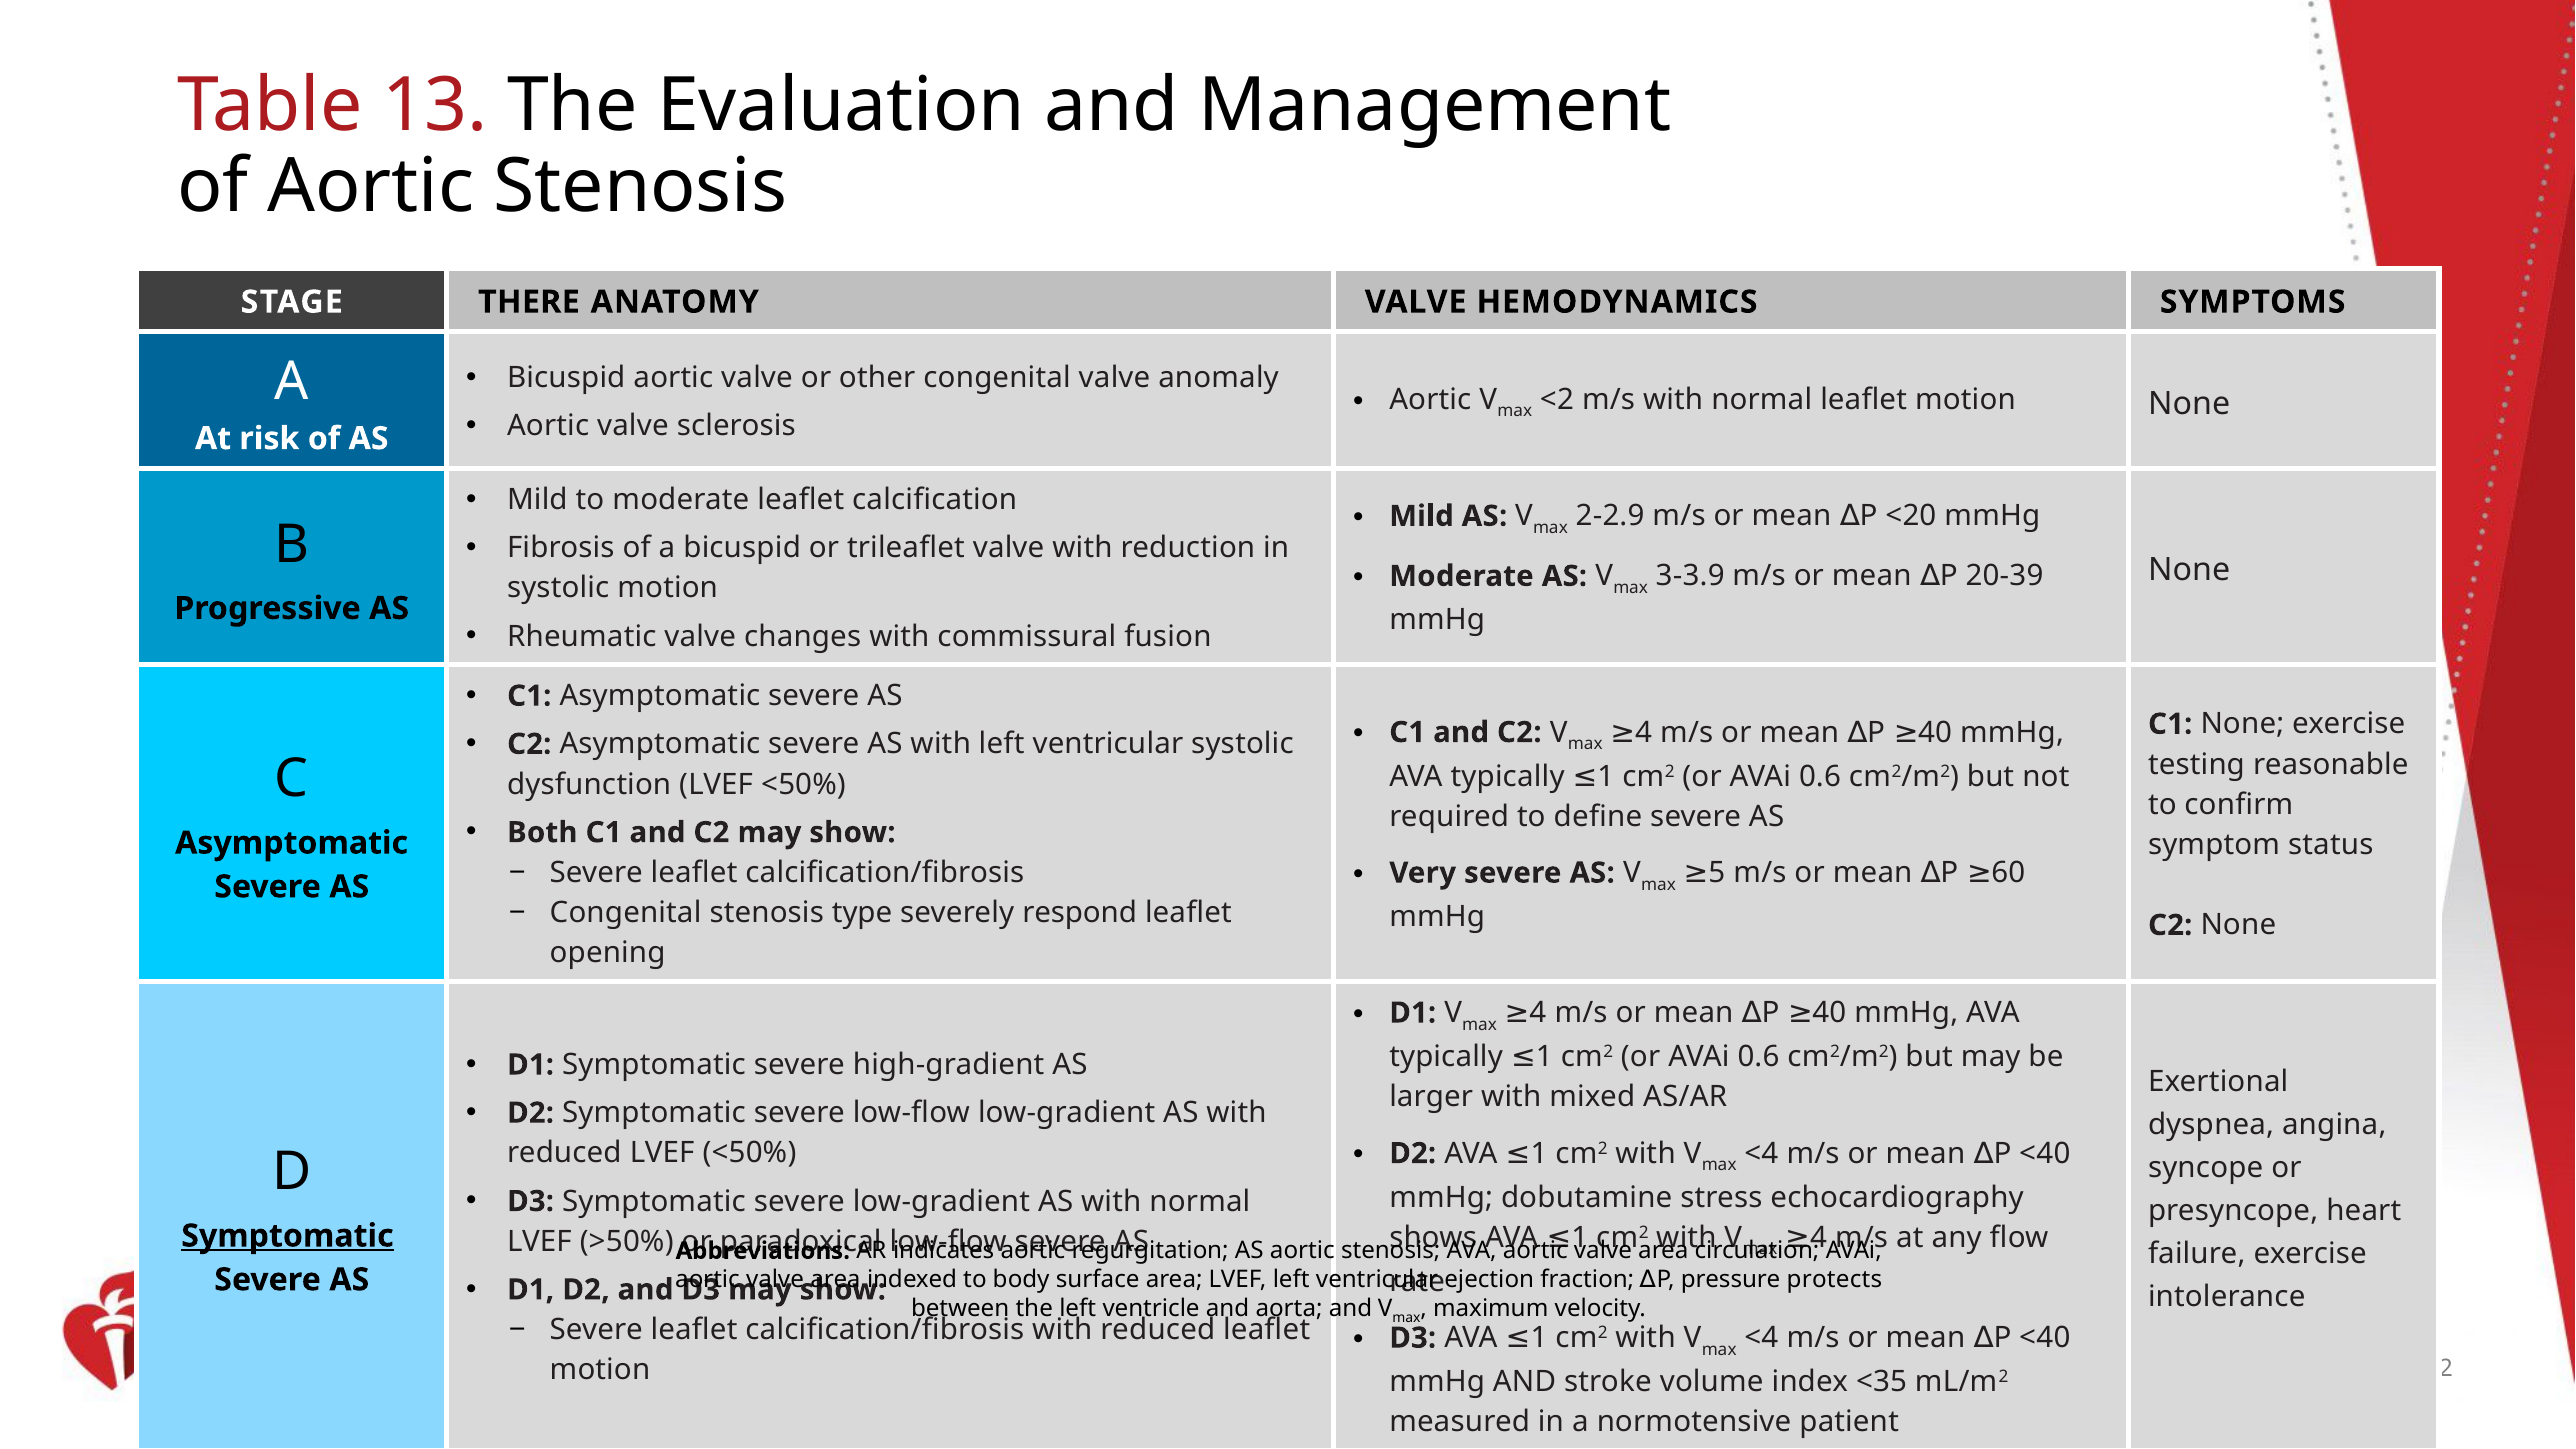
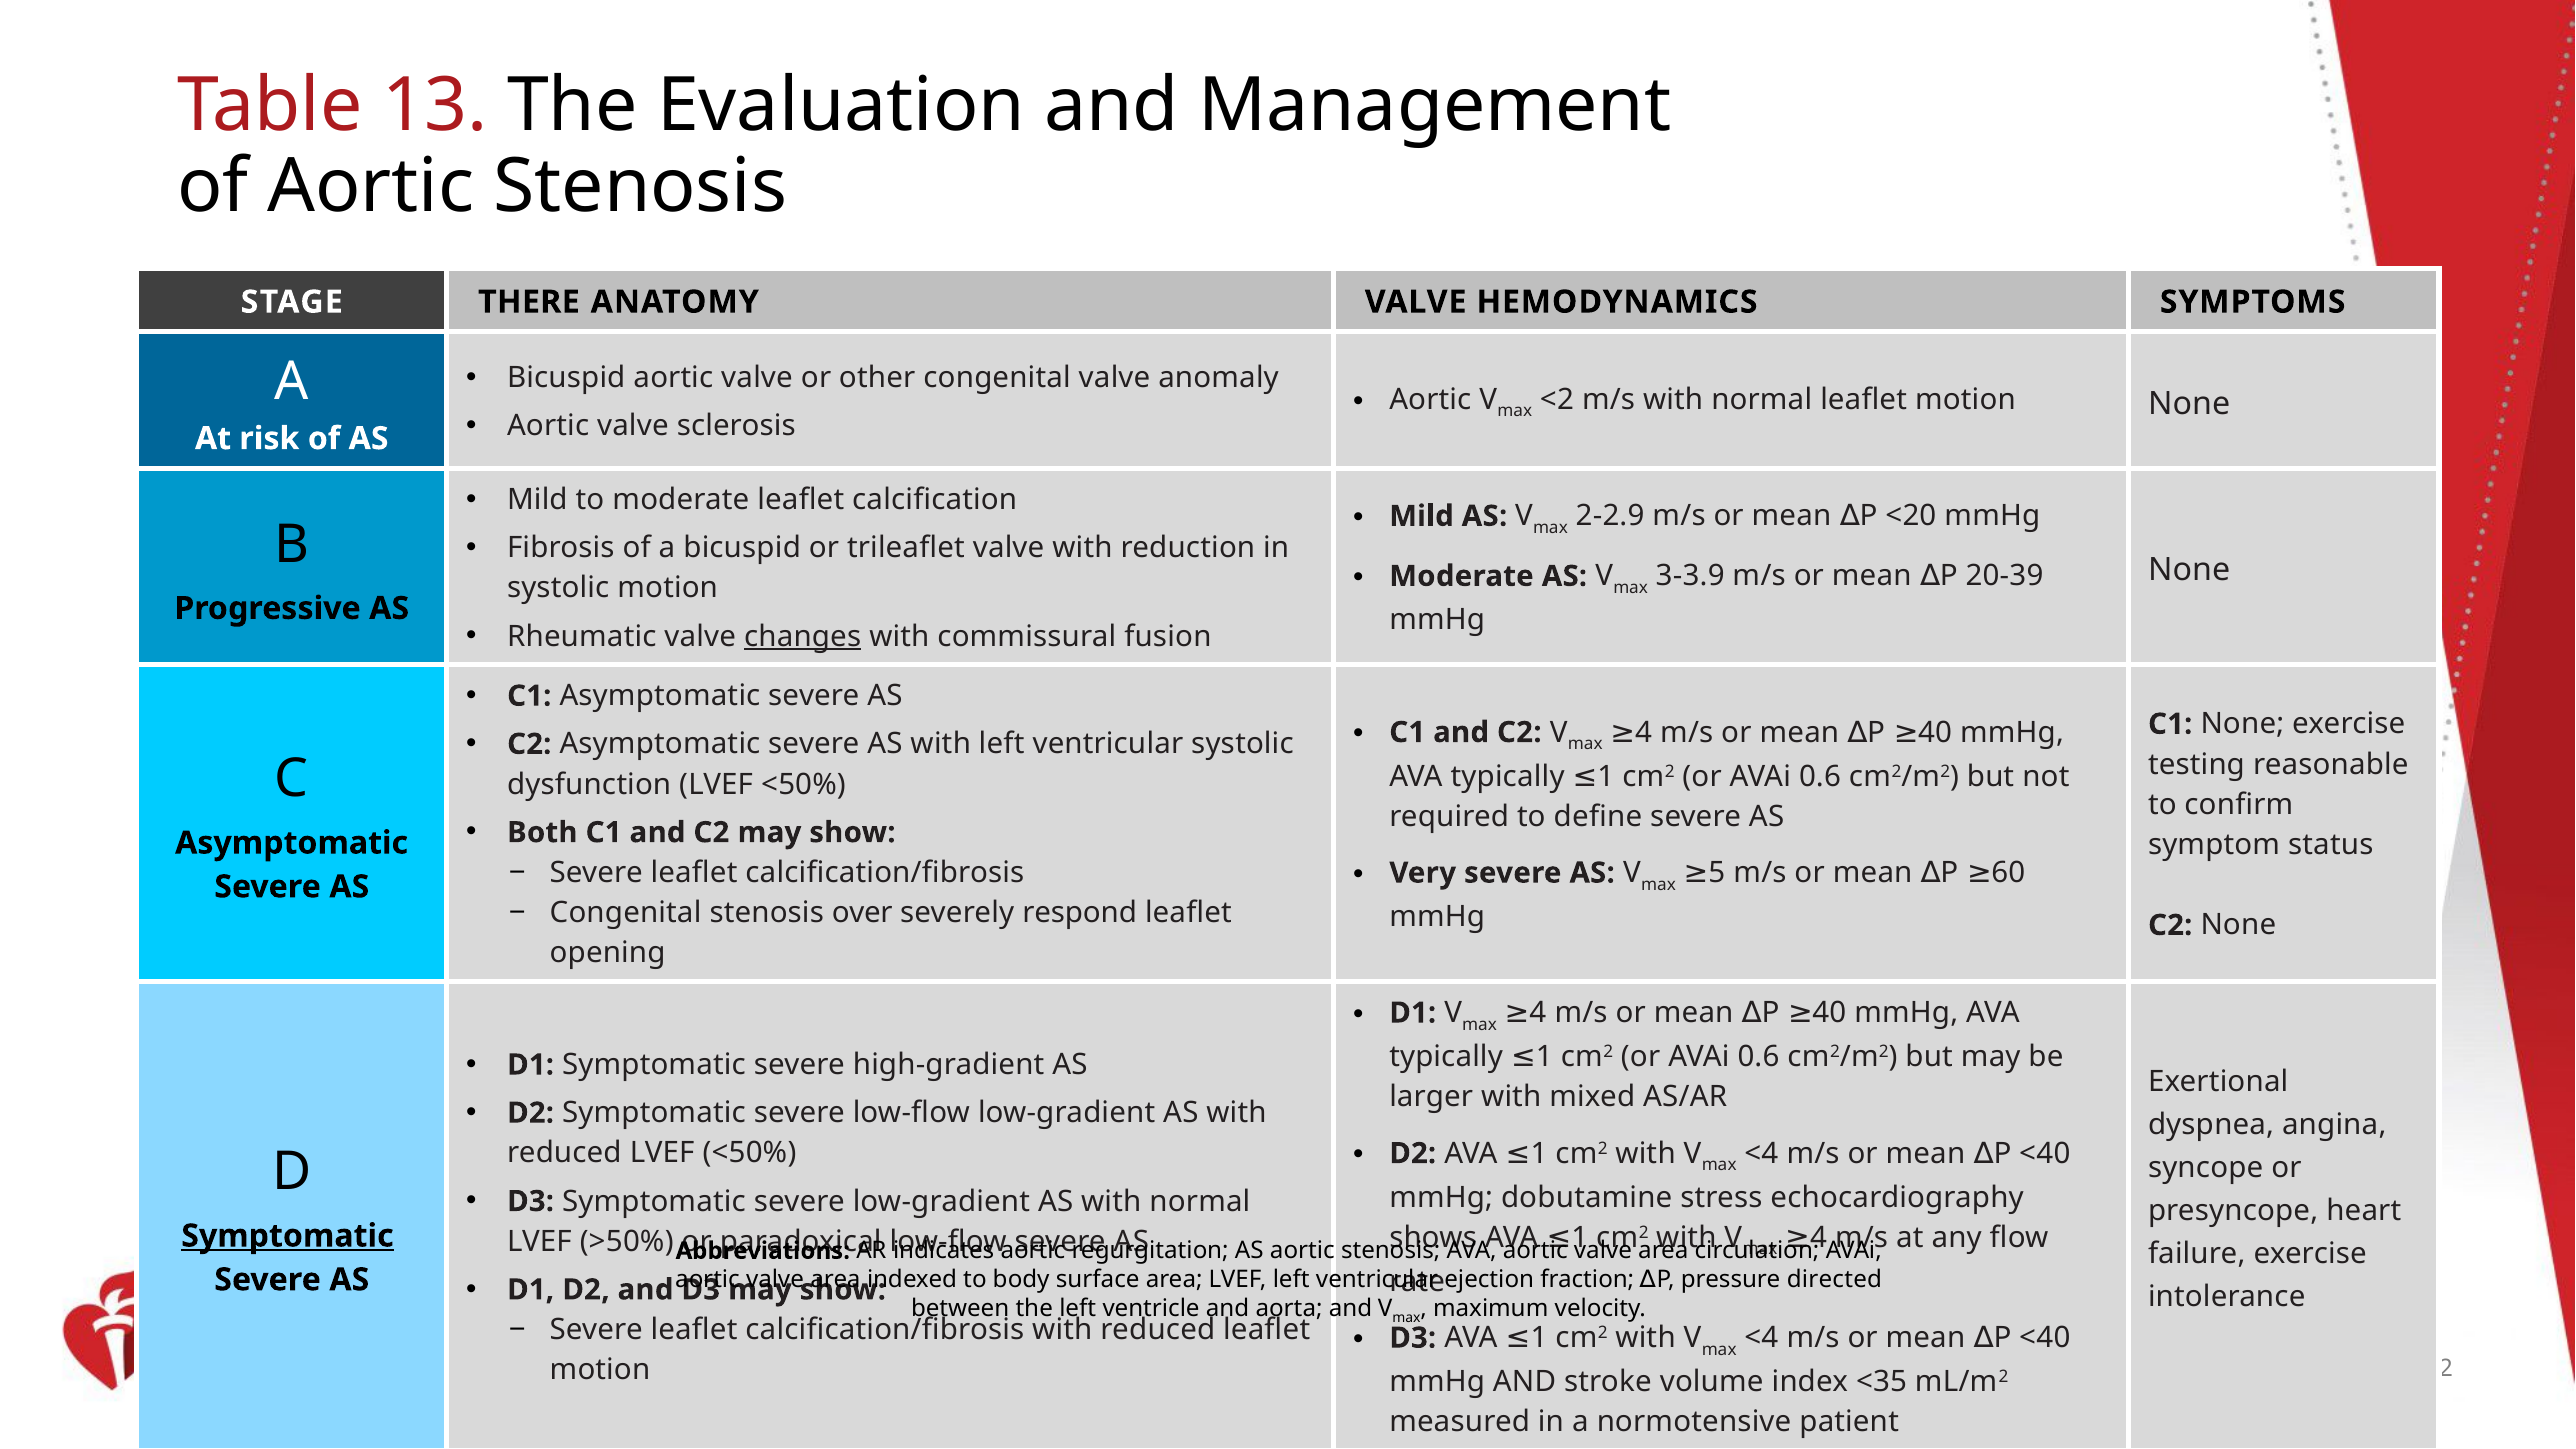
changes underline: none -> present (803, 636)
type: type -> over (862, 913)
protects: protects -> directed (1834, 1280)
